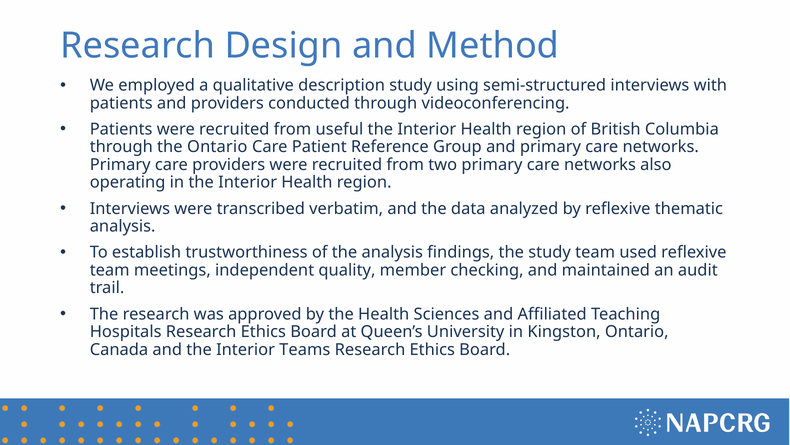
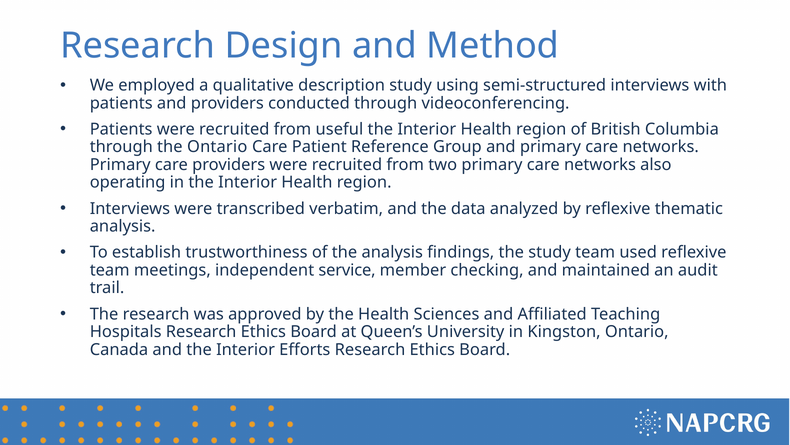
quality: quality -> service (347, 270)
Teams: Teams -> Efforts (305, 349)
